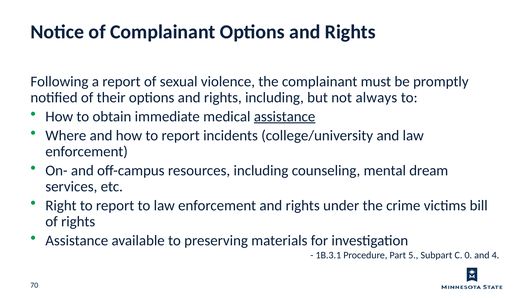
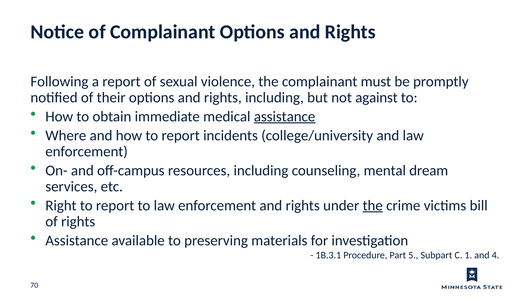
always: always -> against (377, 98)
the underline: none -> present (373, 206)
0: 0 -> 1 (468, 255)
